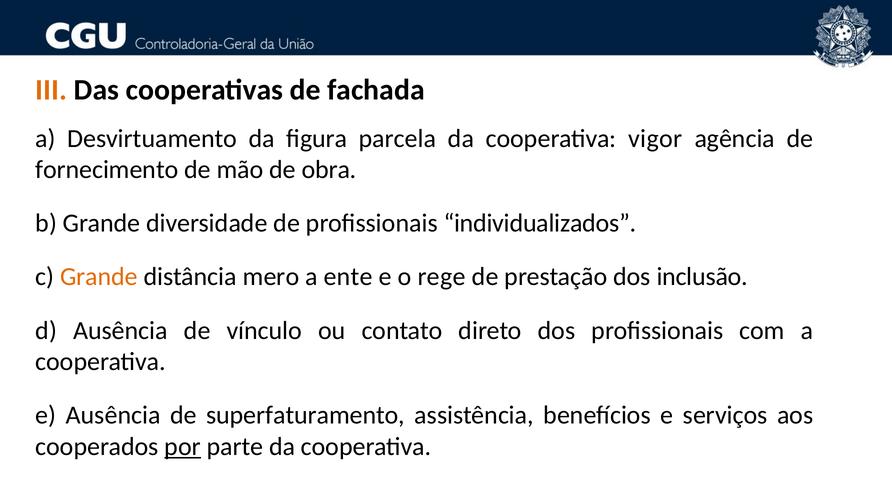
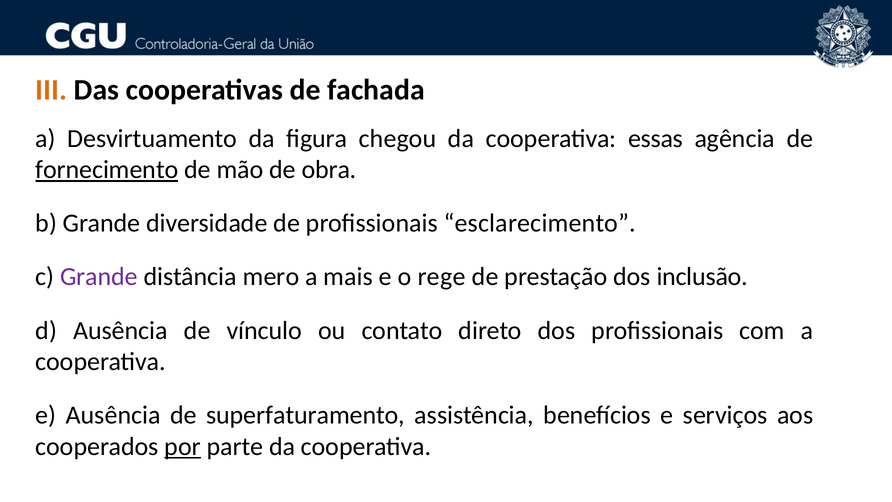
parcela: parcela -> chegou (398, 138)
vigor: vigor -> essas (656, 138)
fornecimento underline: none -> present (107, 170)
individualizados: individualizados -> esclarecimento (540, 223)
Grande colour: orange -> purple (99, 277)
ente: ente -> mais (348, 277)
